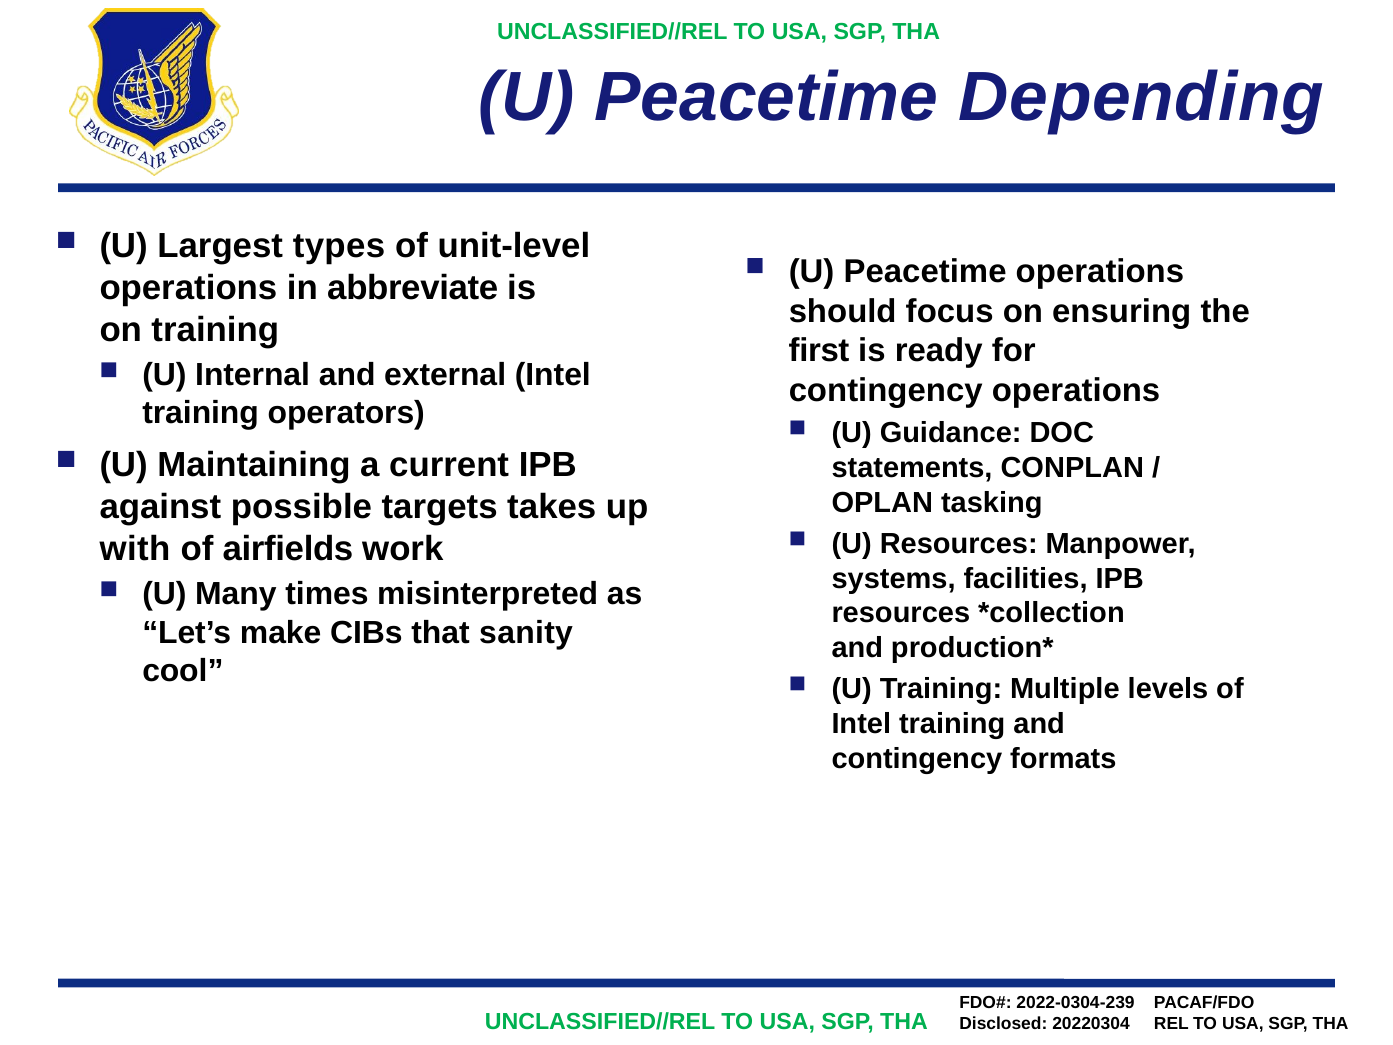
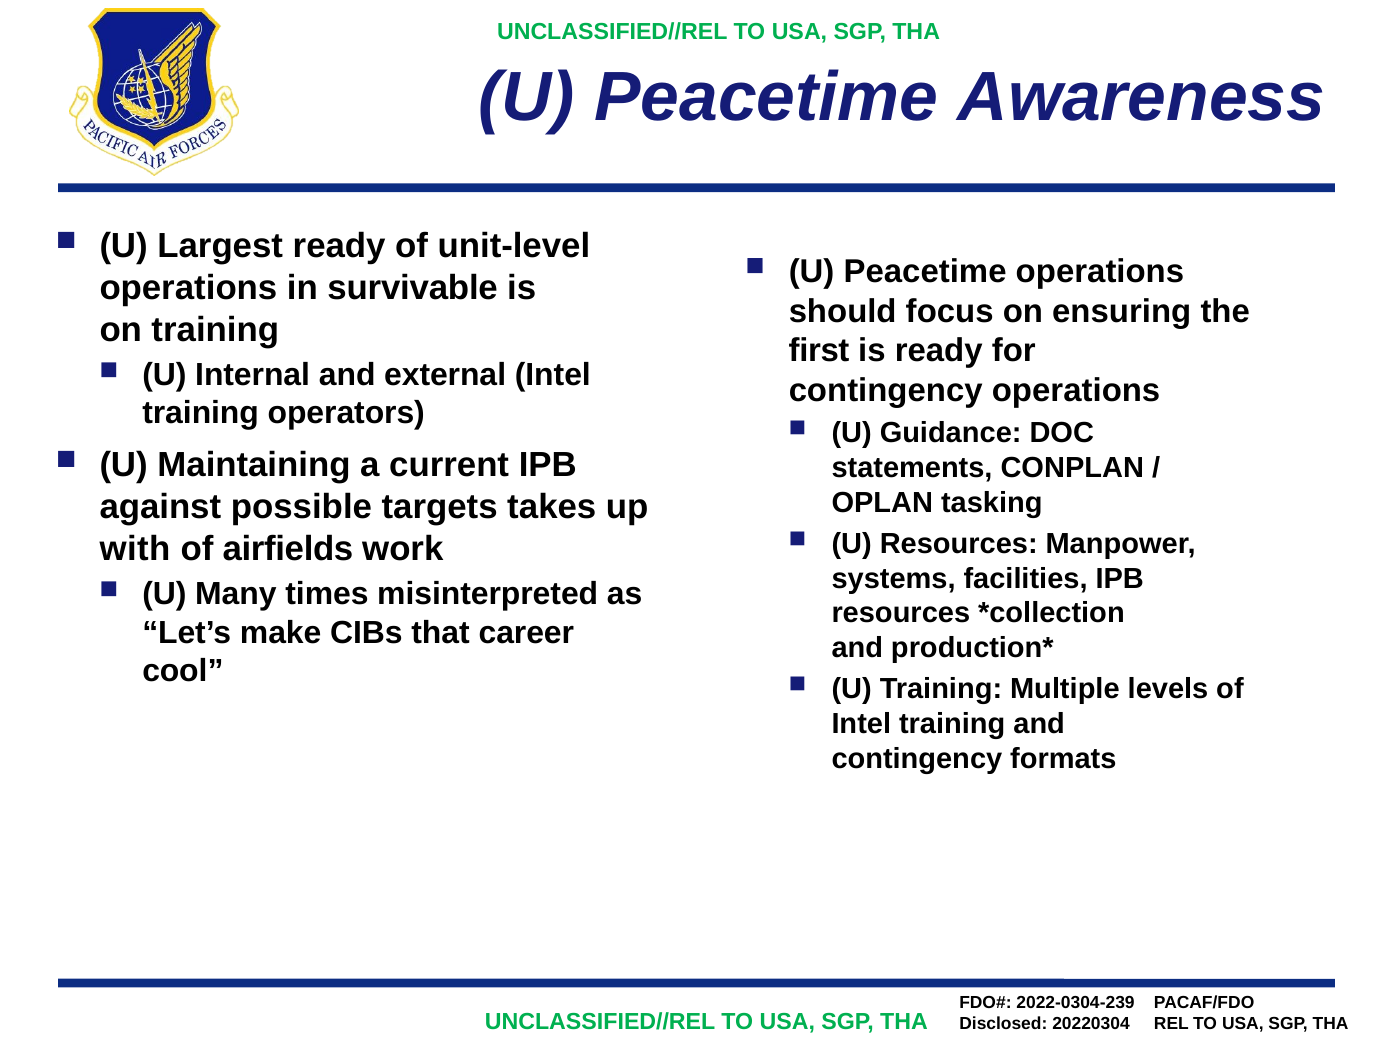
Depending: Depending -> Awareness (1142, 98)
Largest types: types -> ready (339, 246)
abbreviate: abbreviate -> survivable (413, 288)
sanity: sanity -> career (526, 632)
